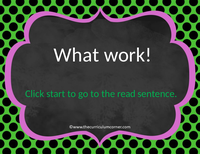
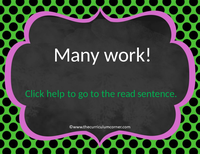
What: What -> Many (77, 55)
start: start -> help (56, 94)
